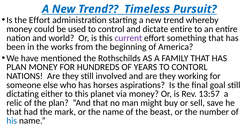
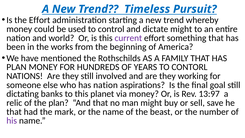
dictate entire: entire -> might (181, 29)
has horses: horses -> nation (106, 85)
either: either -> banks (52, 94)
13:57: 13:57 -> 13:97 (209, 94)
his colour: blue -> purple (12, 121)
